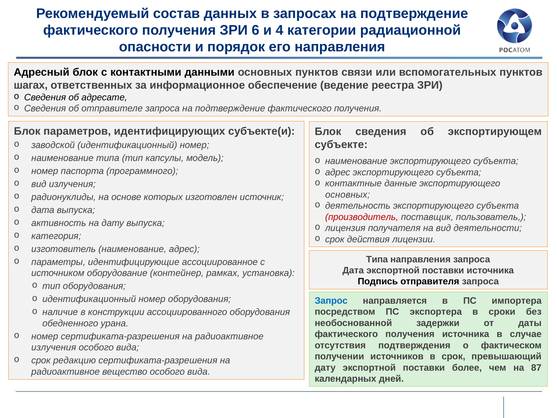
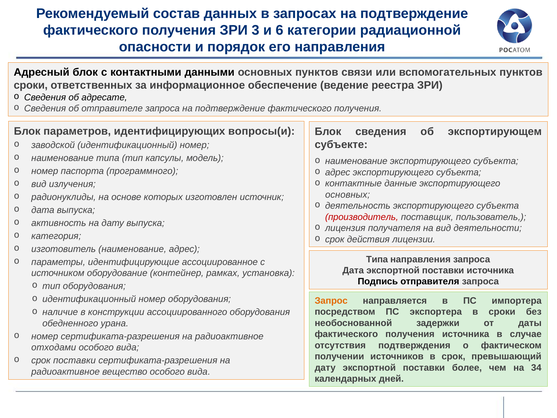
6: 6 -> 3 (255, 30)
4: 4 -> 6 (280, 30)
шагах: шагах -> сроки (31, 85)
субъекте(и: субъекте(и -> вопросы(и (262, 131)
Запрос colour: blue -> orange (331, 301)
излучения: излучения -> отходами (54, 347)
срок редакцию: редакцию -> поставки (74, 360)
87: 87 -> 34 (536, 367)
